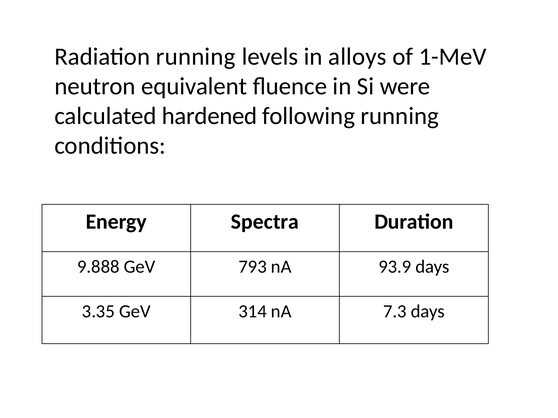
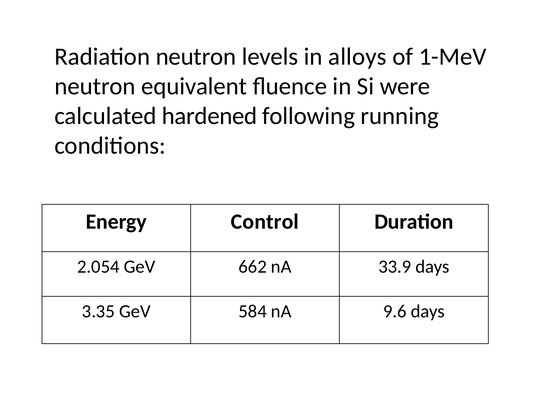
Radiation running: running -> neutron (196, 57)
Spectra: Spectra -> Control (265, 222)
9.888: 9.888 -> 2.054 (98, 267)
793: 793 -> 662 (253, 267)
93.9: 93.9 -> 33.9 (395, 267)
314: 314 -> 584 (253, 312)
7.3: 7.3 -> 9.6 (395, 312)
